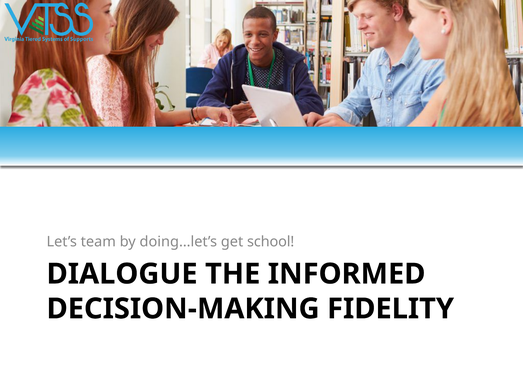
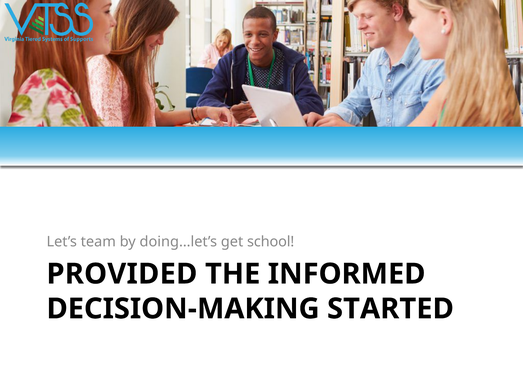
DIALOGUE: DIALOGUE -> PROVIDED (122, 274)
FIDELITY: FIDELITY -> STARTED (390, 309)
